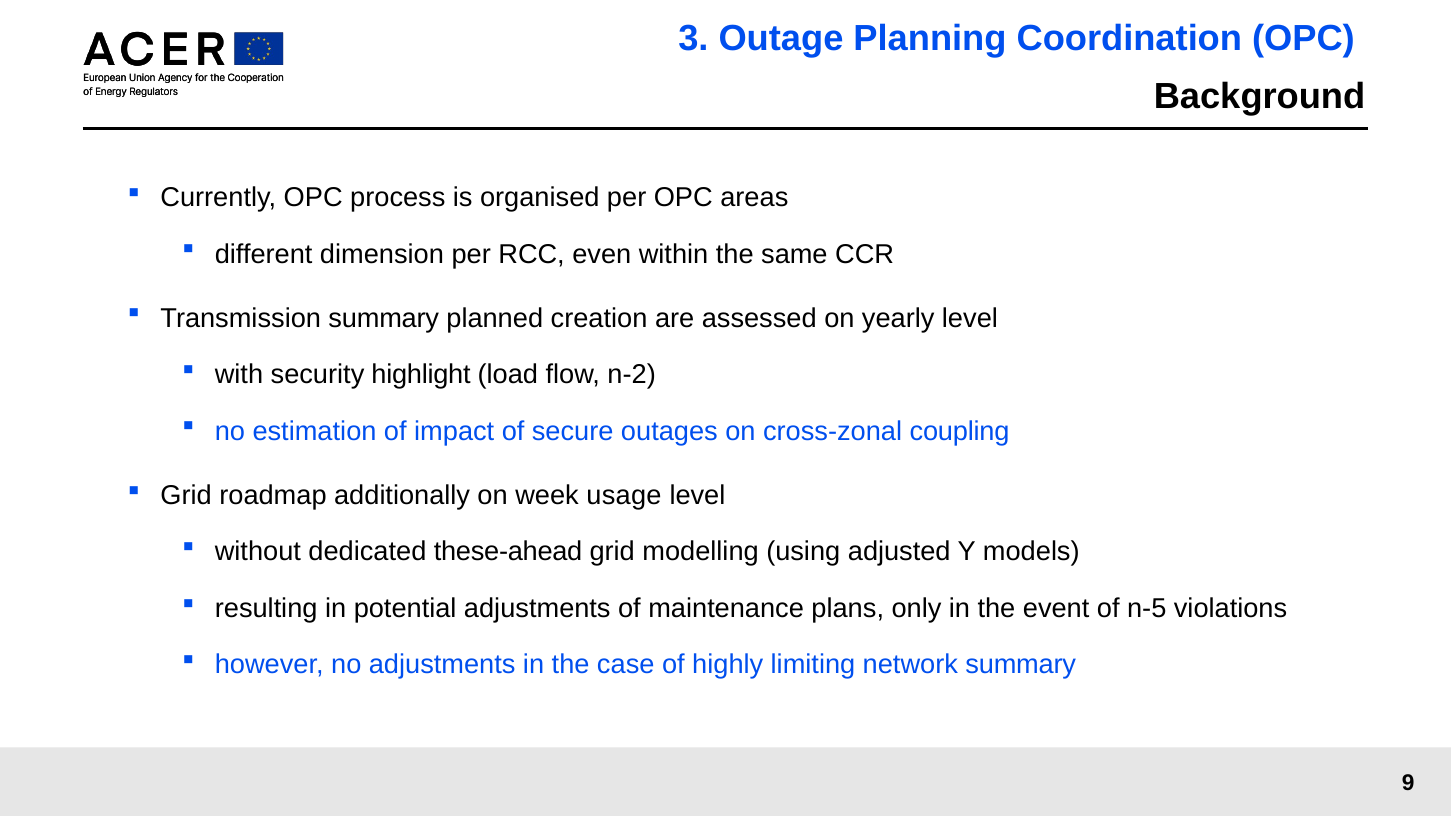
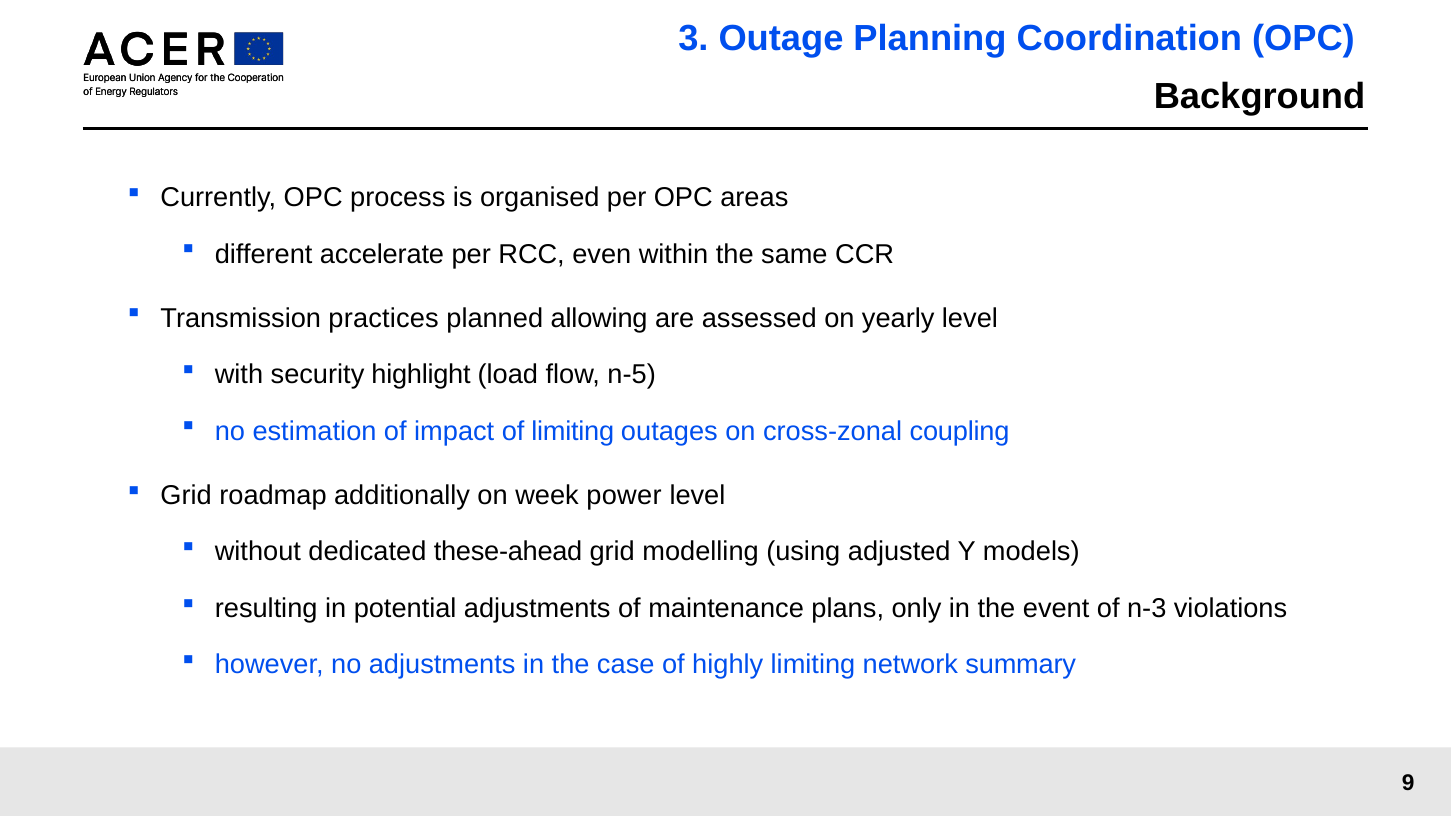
dimension: dimension -> accelerate (382, 254)
Transmission summary: summary -> practices (384, 318)
creation: creation -> allowing (599, 318)
n-2: n-2 -> n-5 (632, 375)
of secure: secure -> limiting (573, 432)
usage: usage -> power (624, 496)
n-5: n-5 -> n-3 (1147, 609)
